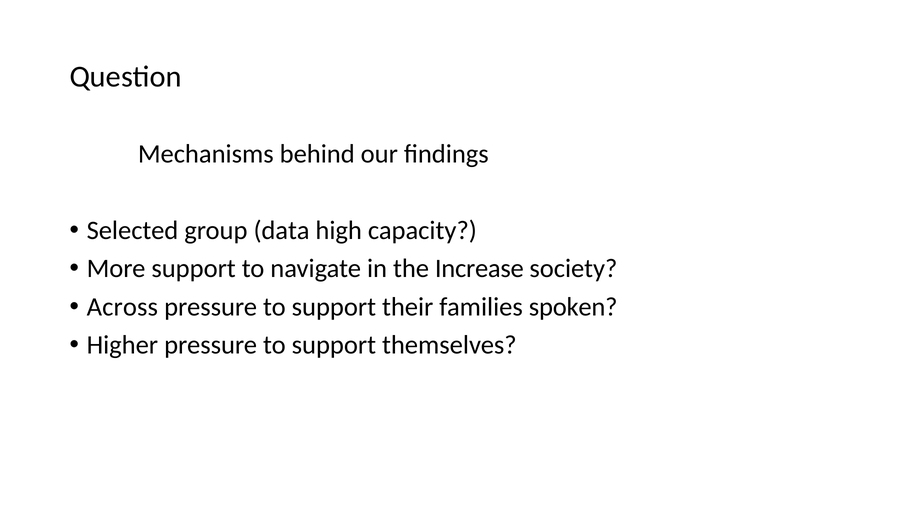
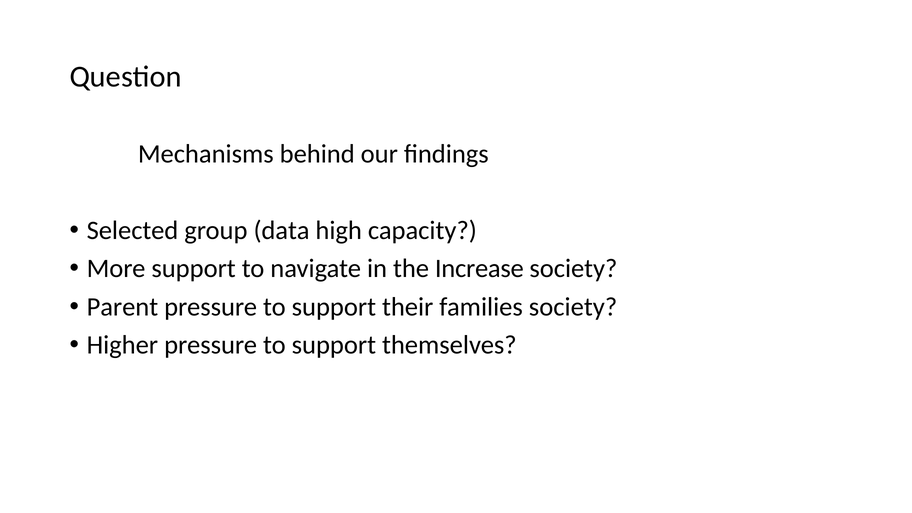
Across: Across -> Parent (122, 307)
families spoken: spoken -> society (573, 307)
